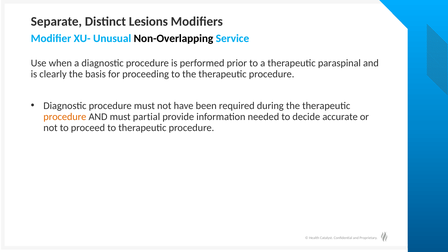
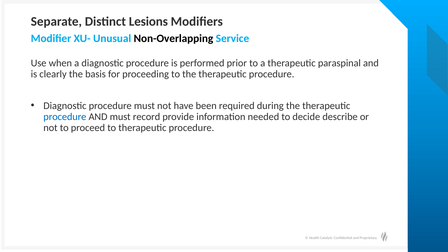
procedure colour: orange -> blue (65, 117)
partial: partial -> record (147, 117)
accurate: accurate -> describe (340, 117)
